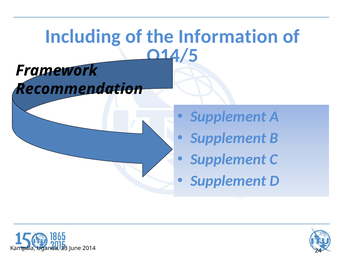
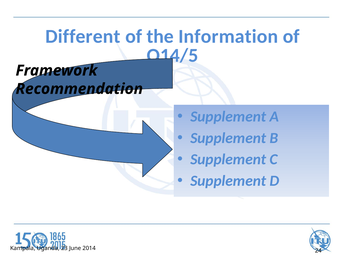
Including: Including -> Different (83, 37)
